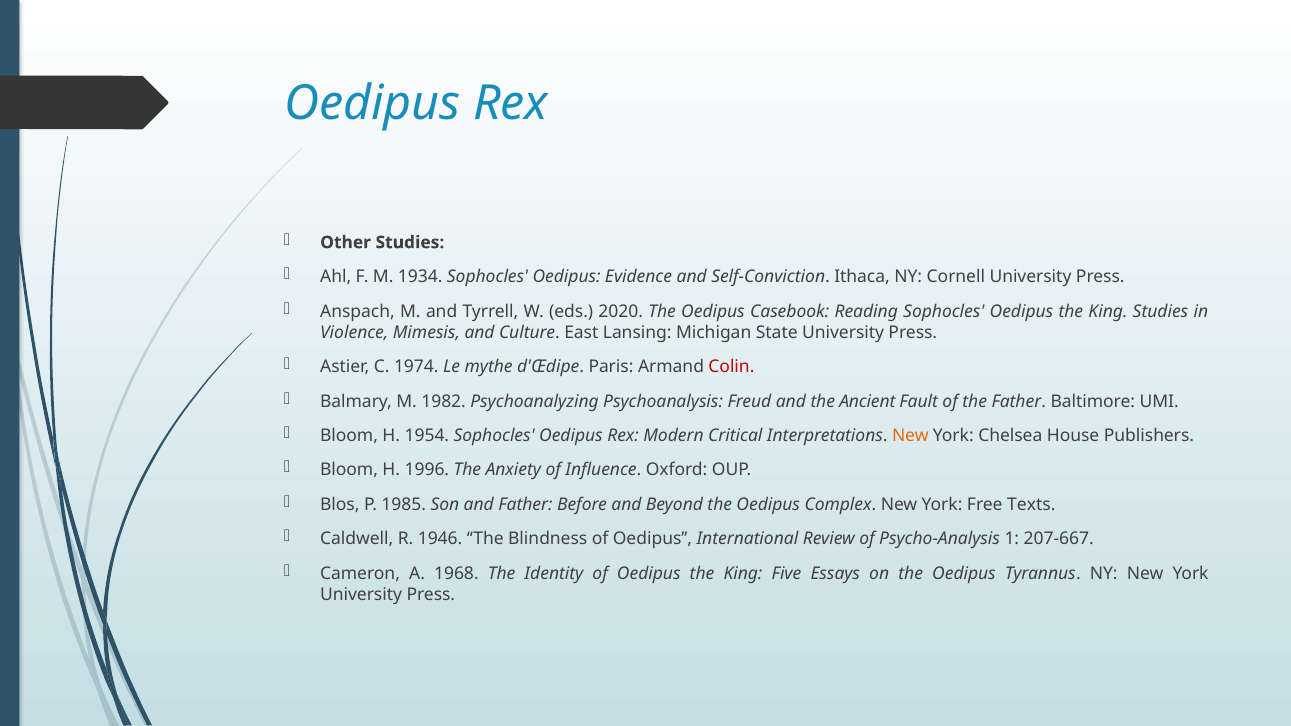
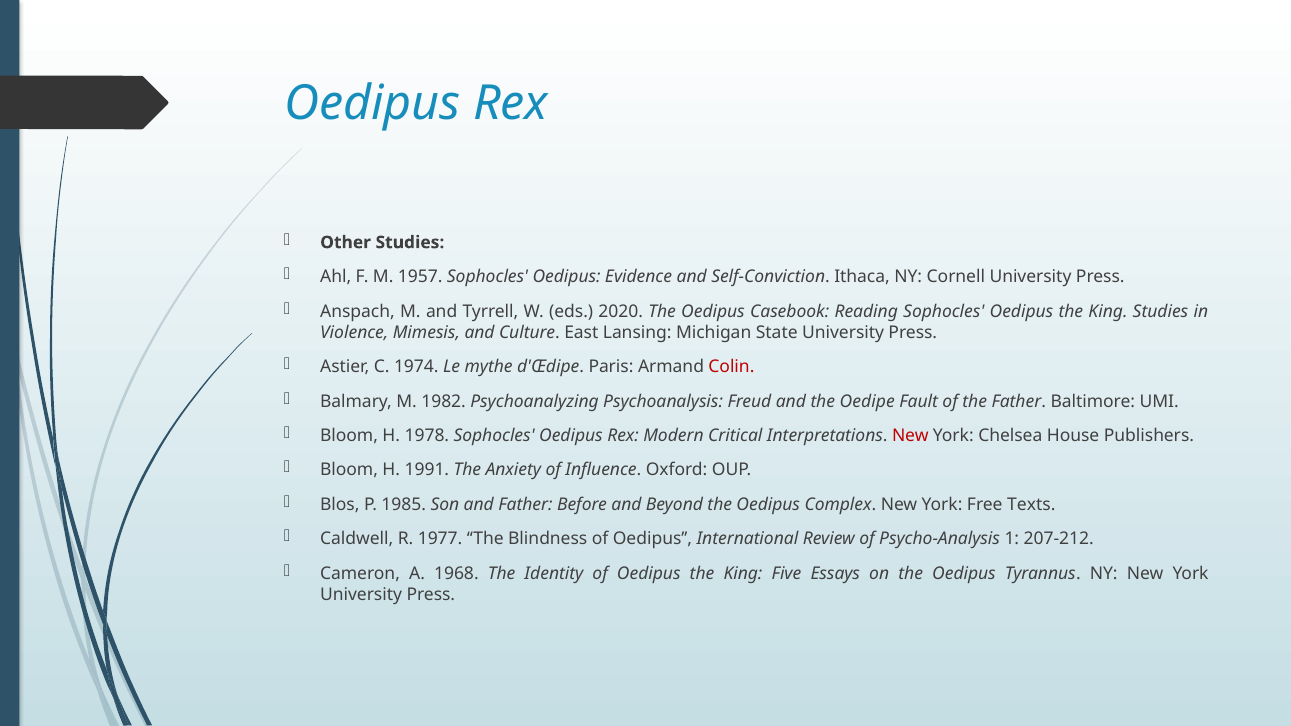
1934: 1934 -> 1957 (420, 277)
Ancient: Ancient -> Oedipe (867, 401)
1954: 1954 -> 1978 (427, 436)
New colour: orange -> red (910, 436)
1996: 1996 -> 1991 (427, 470)
1946: 1946 -> 1977 (440, 539)
207-667: 207-667 -> 207-212 (1059, 539)
